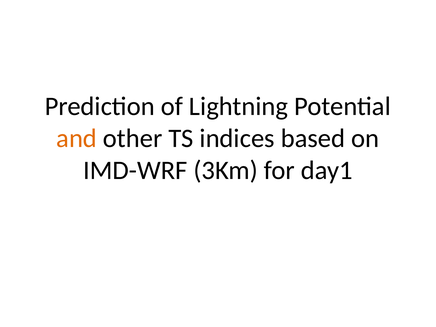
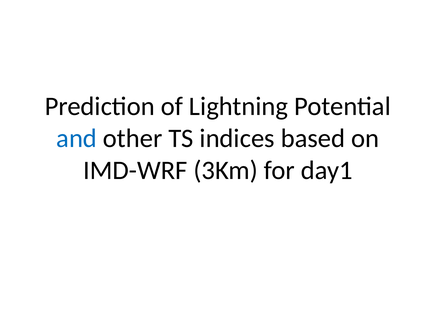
and colour: orange -> blue (77, 138)
